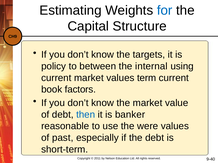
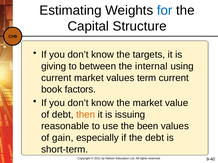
policy: policy -> giving (54, 66)
then colour: blue -> orange (86, 115)
banker: banker -> issuing (130, 115)
were: were -> been (148, 127)
past: past -> gain (63, 138)
